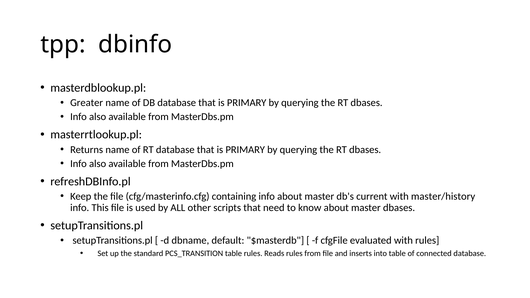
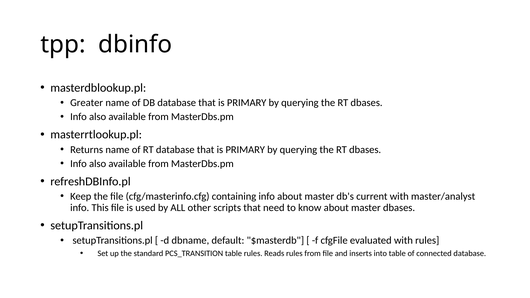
master/history: master/history -> master/analyst (443, 196)
